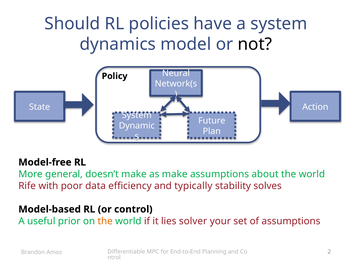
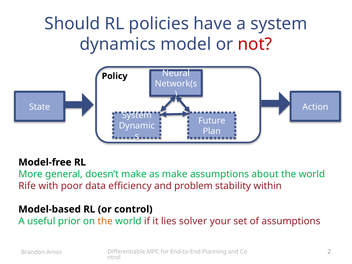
not colour: black -> red (255, 44)
typically: typically -> problem (193, 186)
solves: solves -> within (268, 186)
